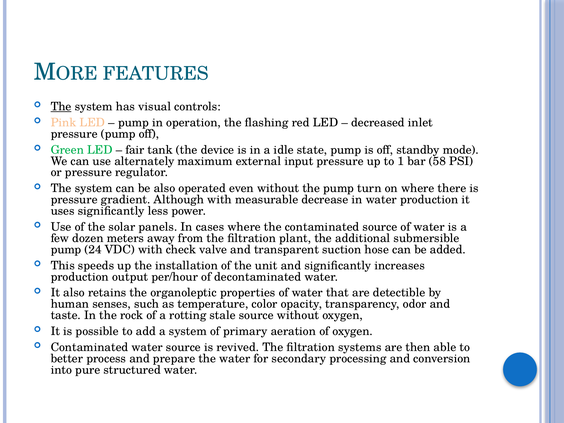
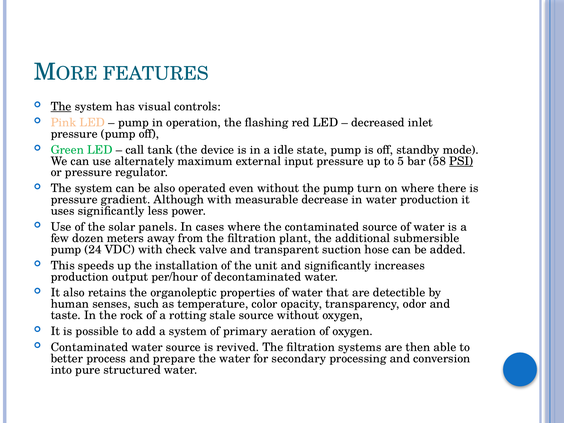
fair: fair -> call (135, 150)
1: 1 -> 5 (401, 161)
PSI underline: none -> present (461, 161)
